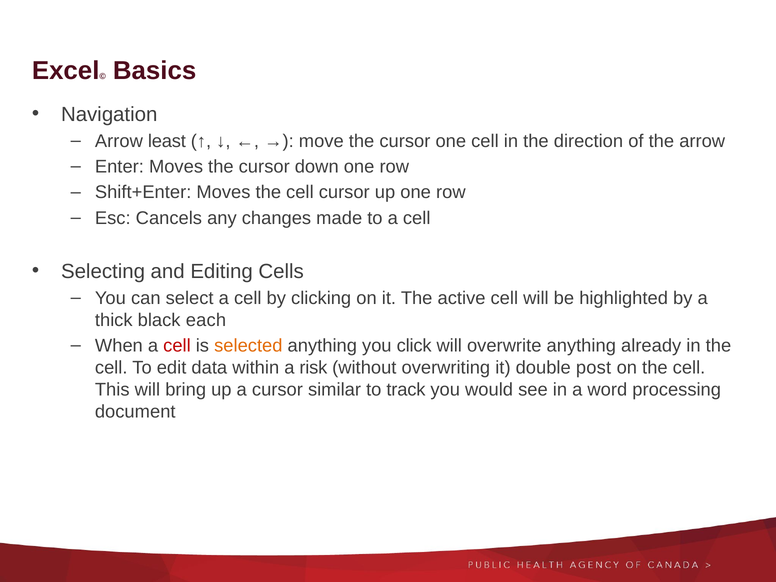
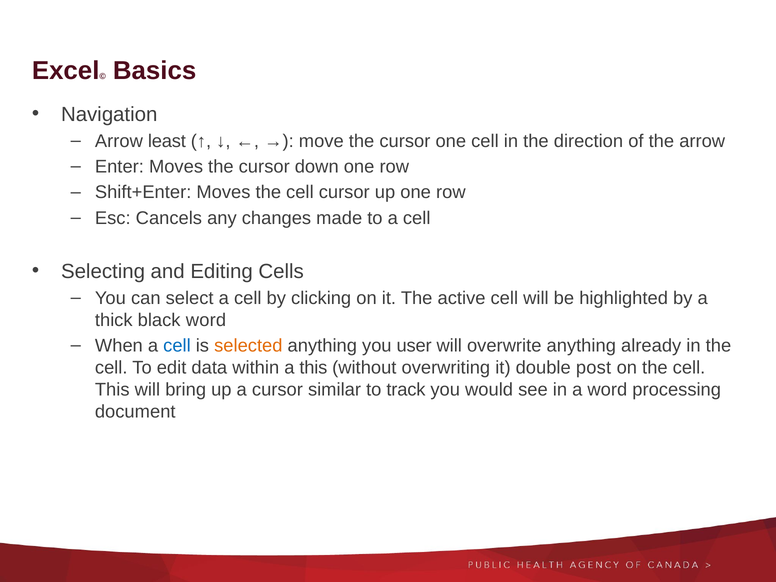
black each: each -> word (206, 320)
cell colour: red -> blue (177, 346)
click: click -> user (414, 346)
a risk: risk -> this (313, 368)
